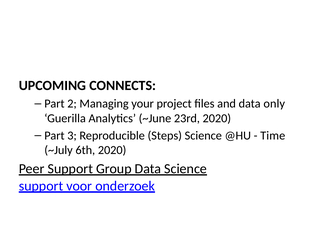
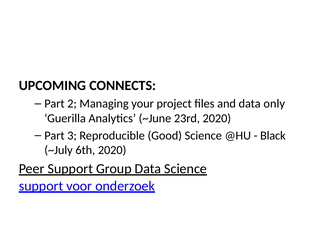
Steps: Steps -> Good (165, 135)
Time: Time -> Black (273, 135)
